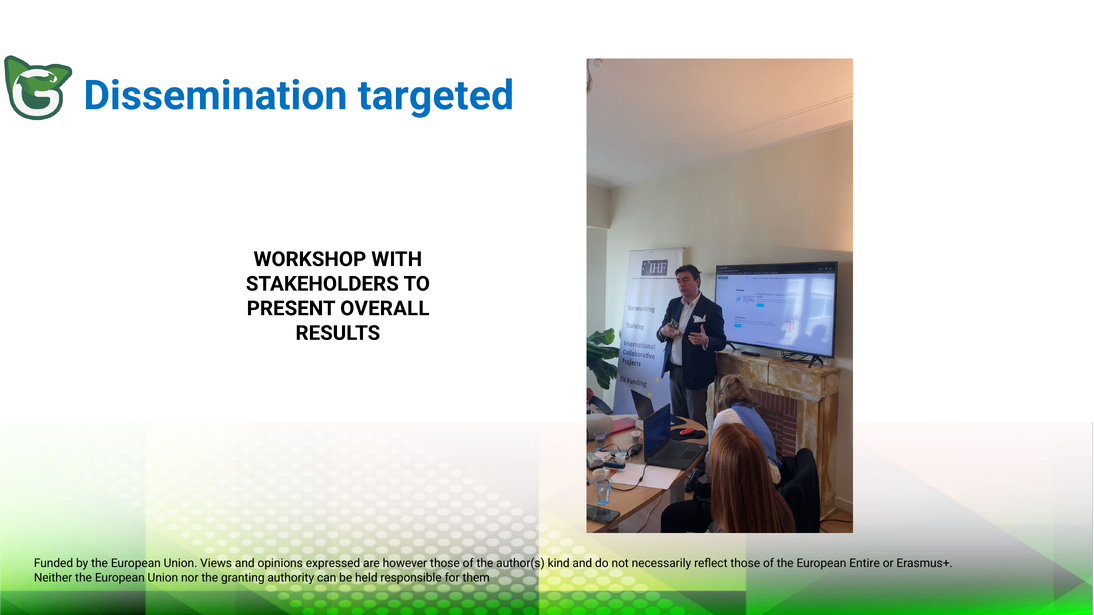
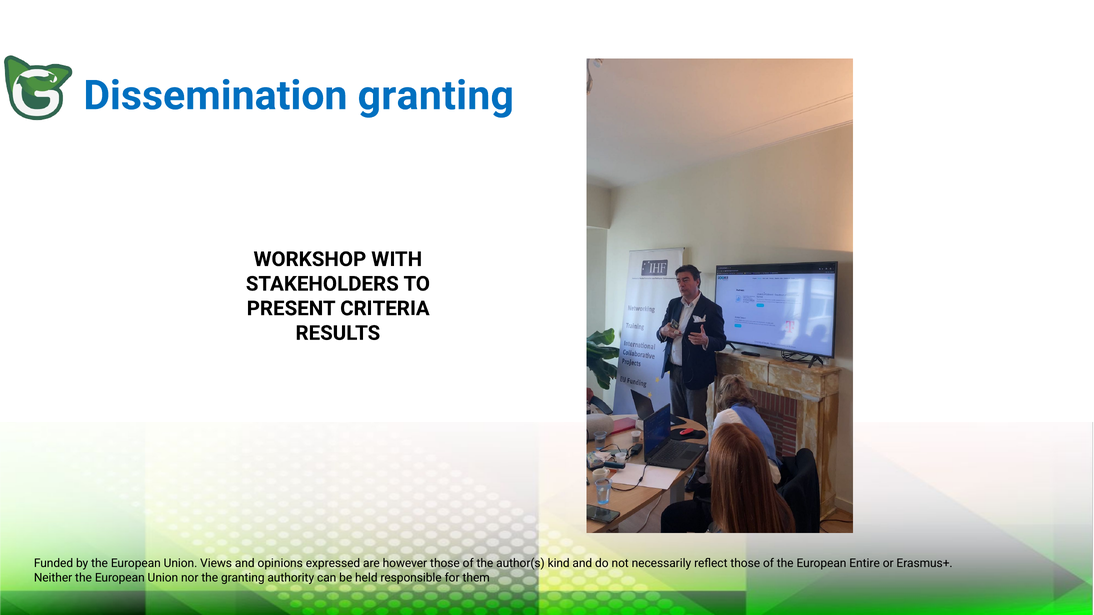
Dissemination targeted: targeted -> granting (436, 96)
OVERALL: OVERALL -> CRITERIA (385, 309)
